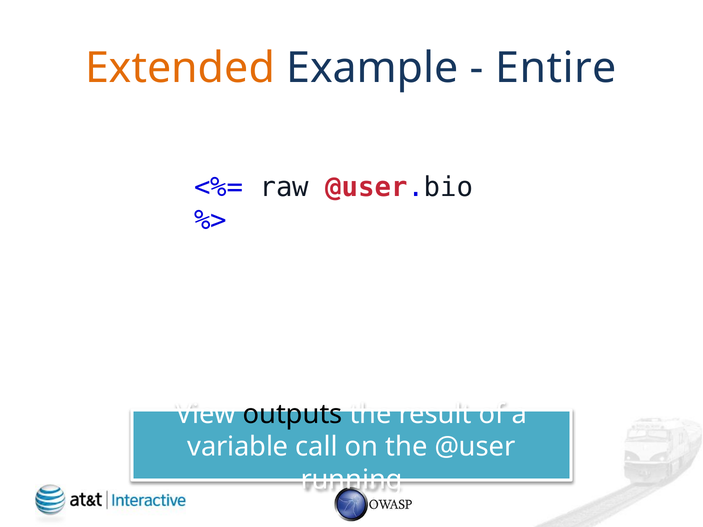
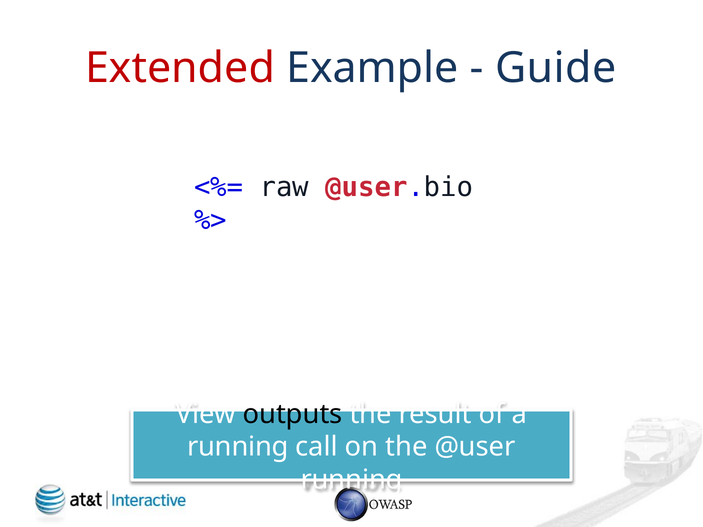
Extended colour: orange -> red (180, 68)
Entire: Entire -> Guide (556, 68)
variable: variable -> running (238, 447)
